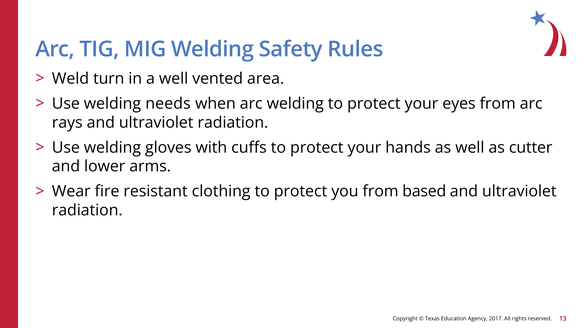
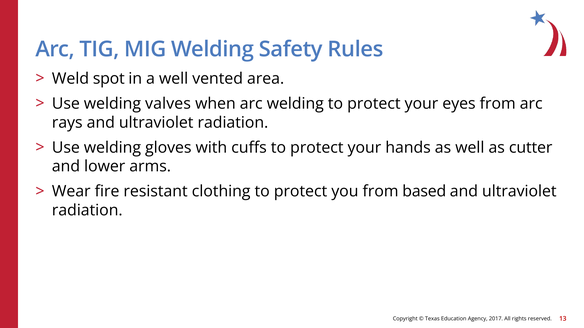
turn: turn -> spot (109, 79)
needs: needs -> valves (168, 104)
